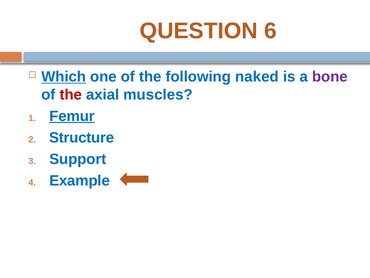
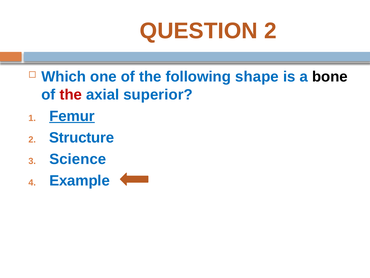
QUESTION 6: 6 -> 2 (270, 31)
Which underline: present -> none (64, 77)
naked: naked -> shape (257, 77)
bone colour: purple -> black (330, 77)
muscles: muscles -> superior (158, 94)
Support: Support -> Science (78, 159)
